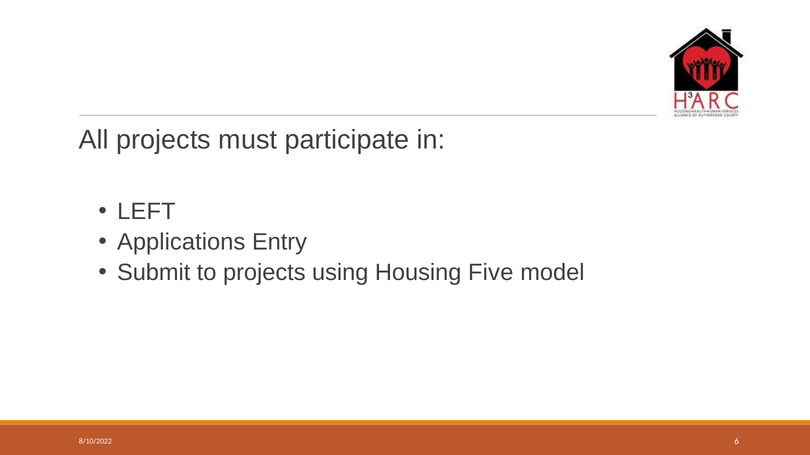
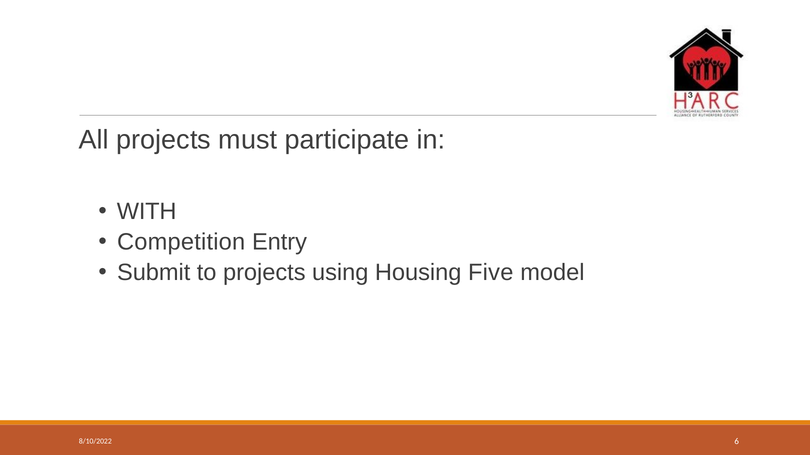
LEFT: LEFT -> WITH (147, 212)
Applications: Applications -> Competition (181, 242)
